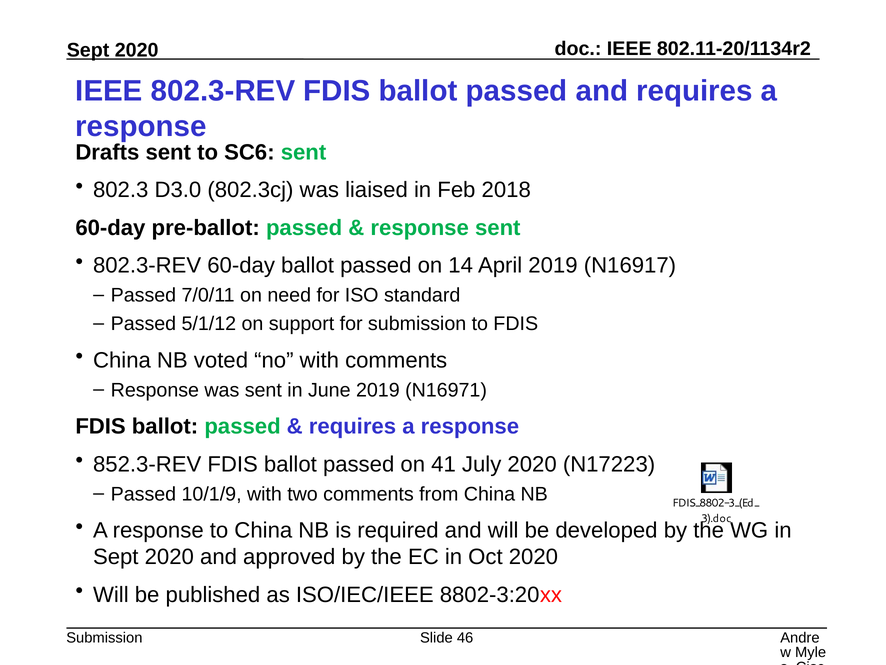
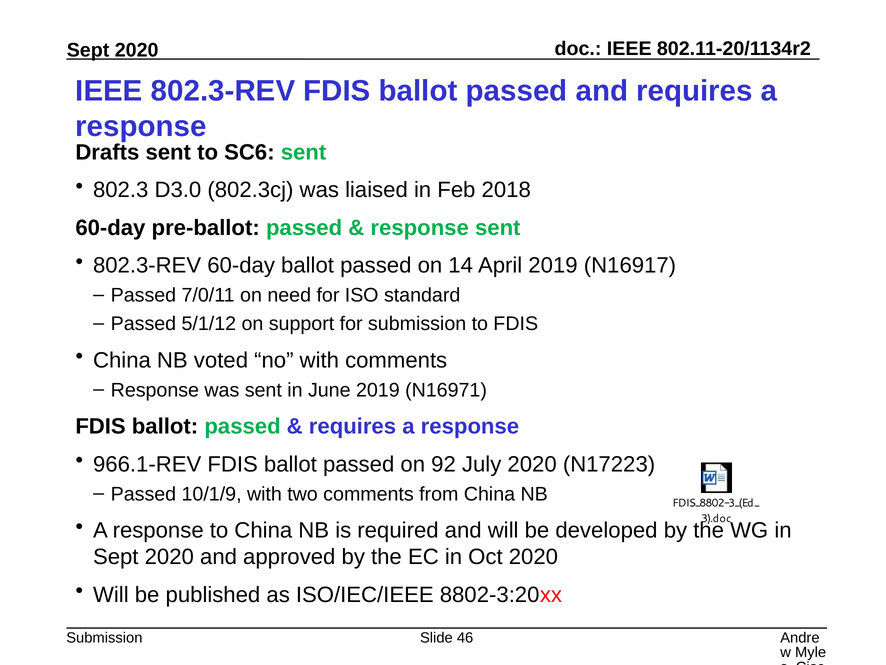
852.3-REV: 852.3-REV -> 966.1-REV (147, 464)
41: 41 -> 92 (444, 464)
